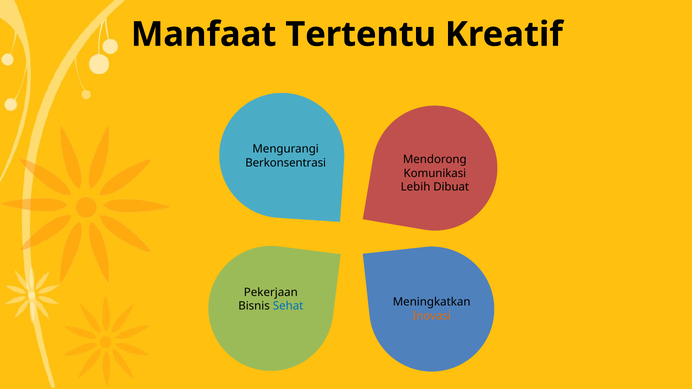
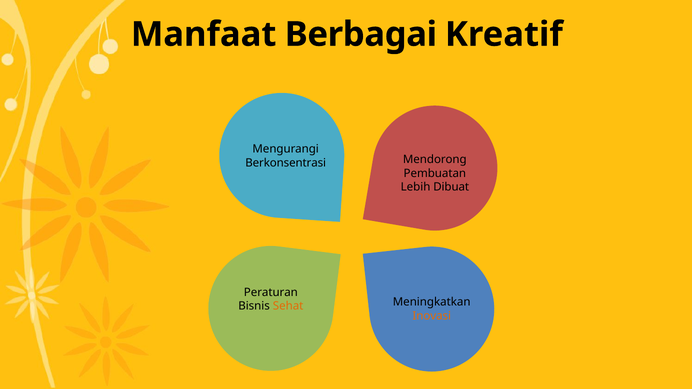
Tertentu: Tertentu -> Berbagai (361, 34)
Komunikasi: Komunikasi -> Pembuatan (435, 173)
Pekerjaan: Pekerjaan -> Peraturan (271, 293)
Sehat colour: blue -> orange (288, 306)
